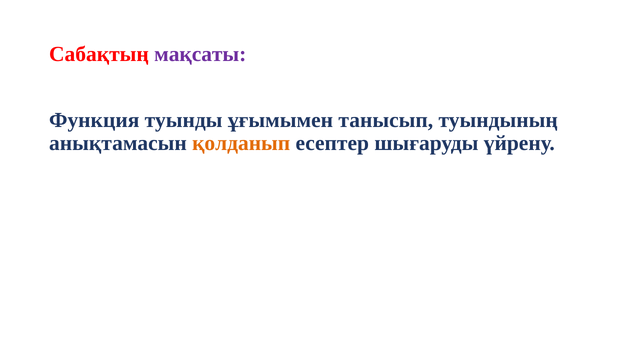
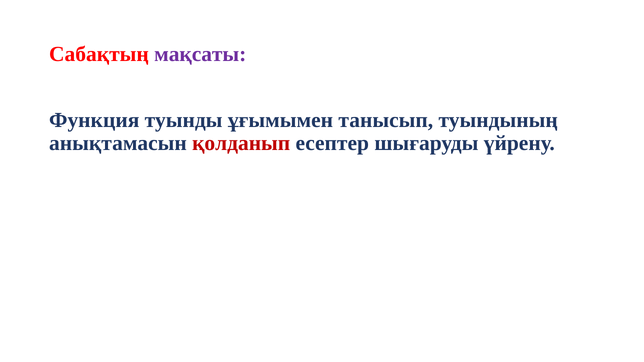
қолданып colour: orange -> red (241, 143)
